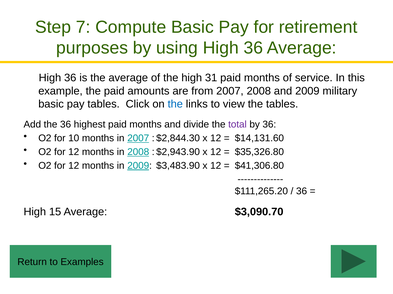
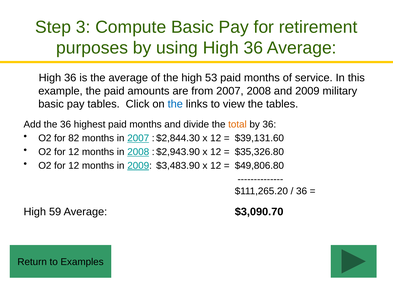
7: 7 -> 3 (83, 27)
31: 31 -> 53 (211, 78)
total colour: purple -> orange (237, 125)
10: 10 -> 82 (74, 138)
$14,131.60: $14,131.60 -> $39,131.60 (259, 138)
$41,306.80: $41,306.80 -> $49,806.80 (259, 166)
15: 15 -> 59 (55, 212)
